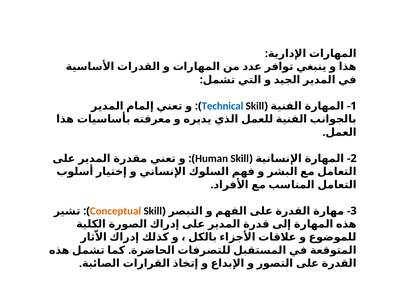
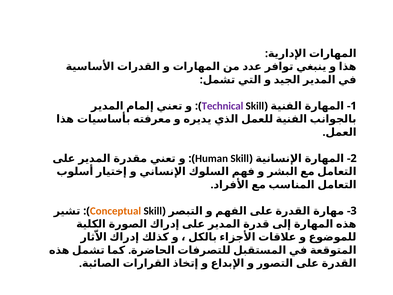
Technical colour: blue -> purple (222, 106)
